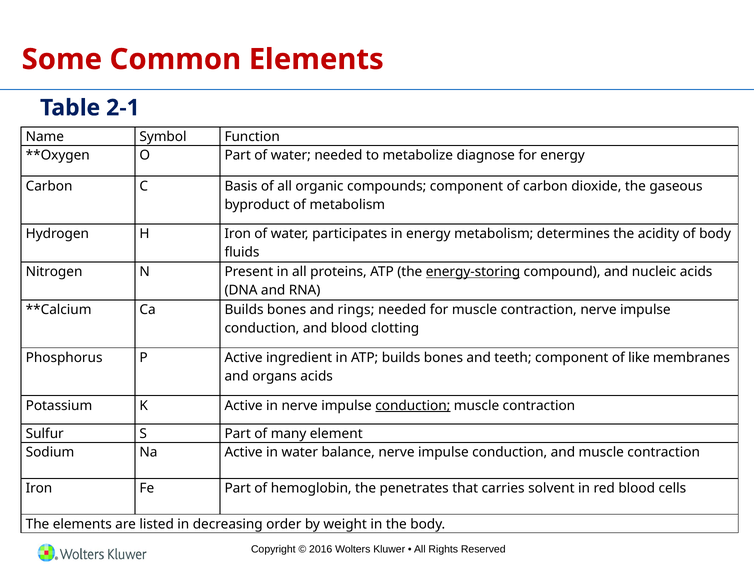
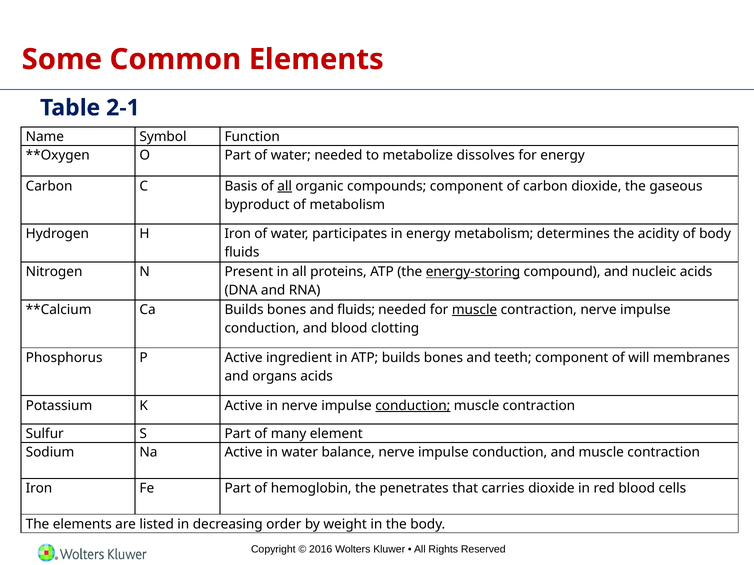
diagnose: diagnose -> dissolves (486, 156)
all underline: none -> present (285, 186)
and rings: rings -> fluids (356, 310)
muscle underline: none -> present (475, 310)
like: like -> will (639, 358)
carries solvent: solvent -> dioxide (551, 489)
